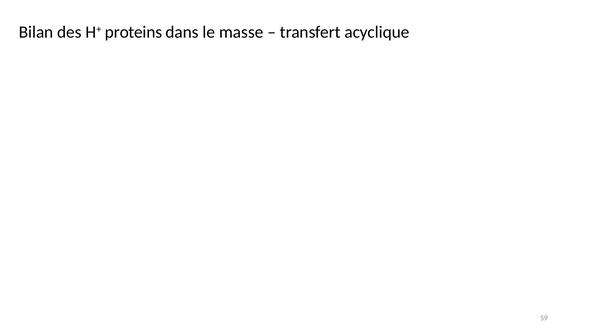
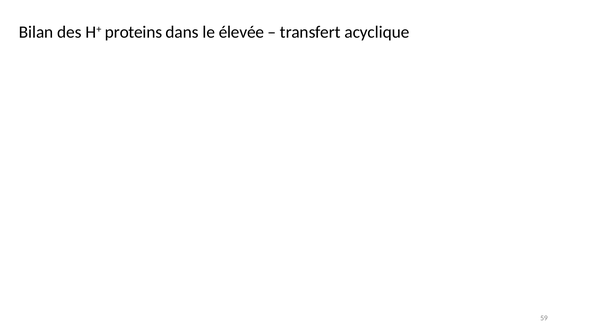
masse: masse -> élevée (241, 32)
